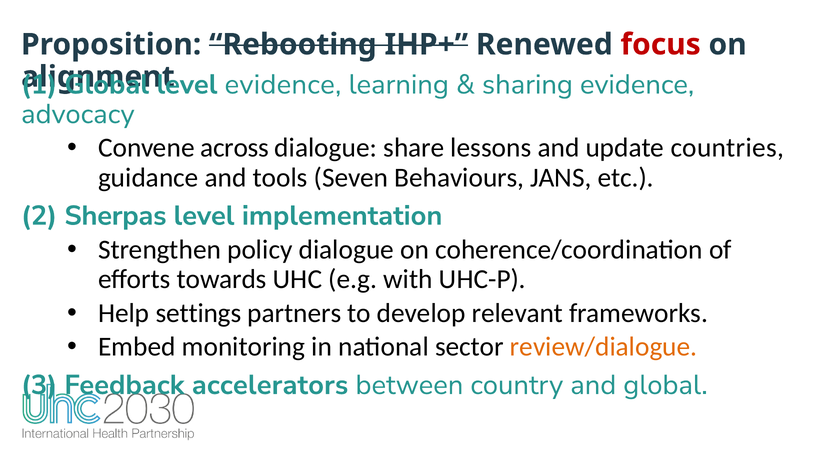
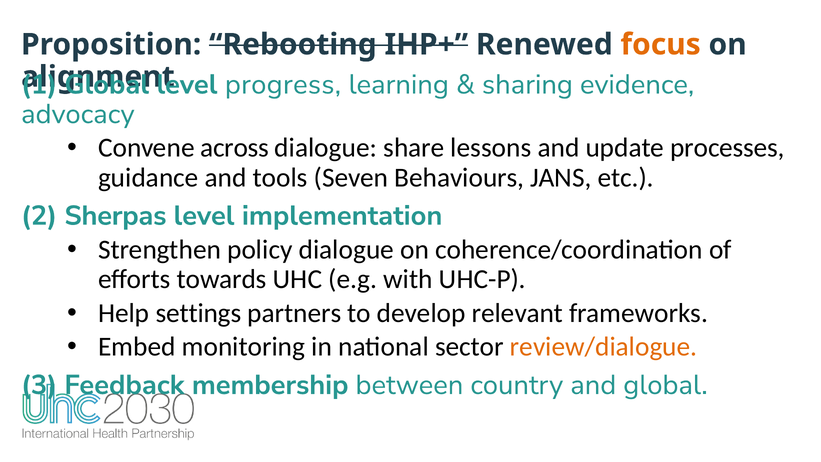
focus colour: red -> orange (661, 44)
level evidence: evidence -> progress (283, 84)
countries: countries -> processes (728, 148)
accelerators: accelerators -> membership (270, 385)
